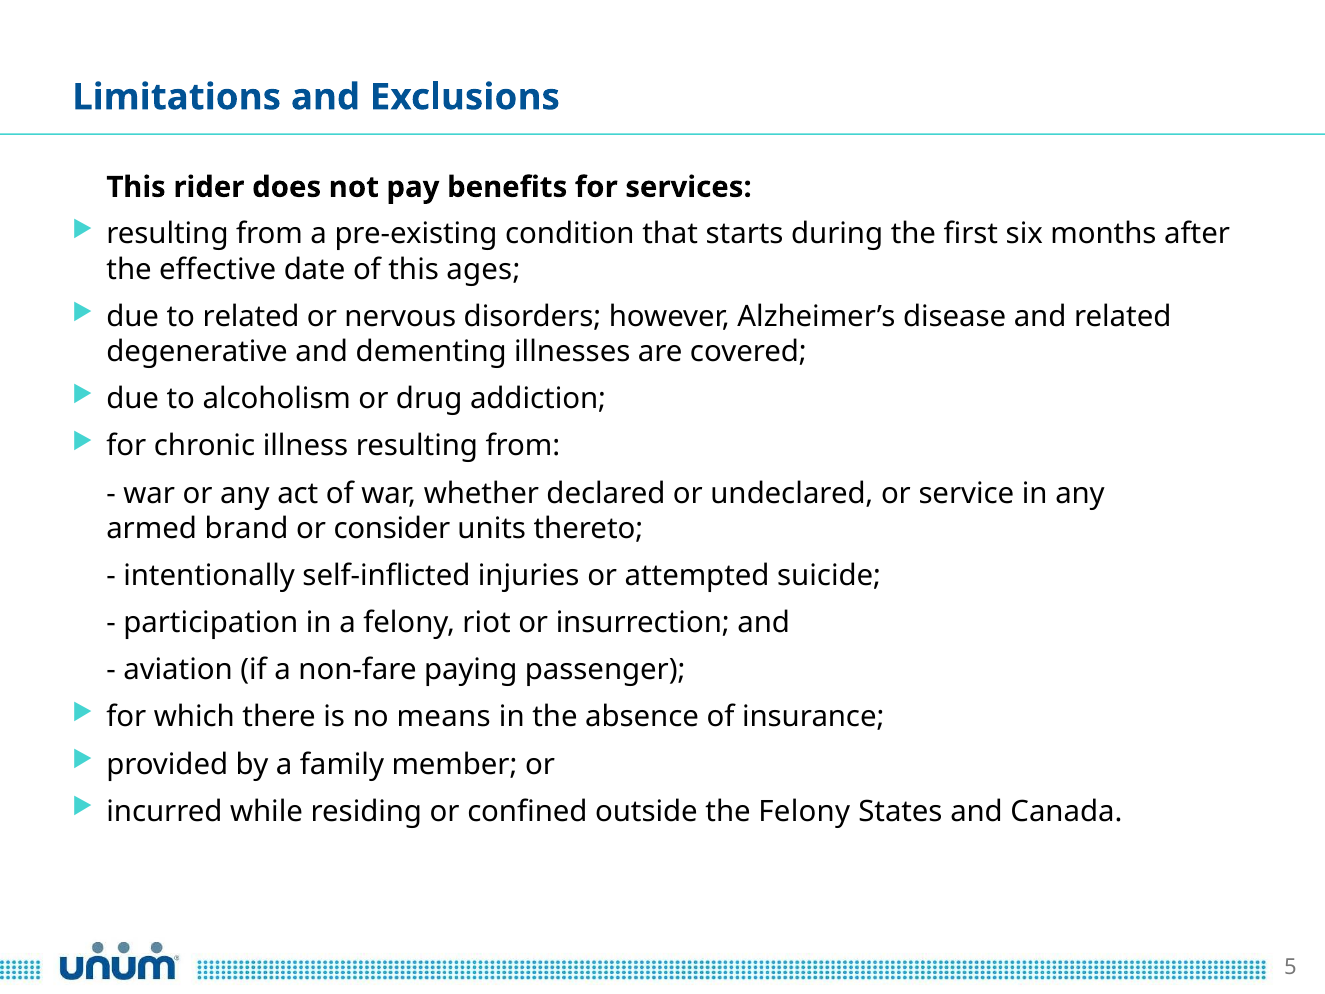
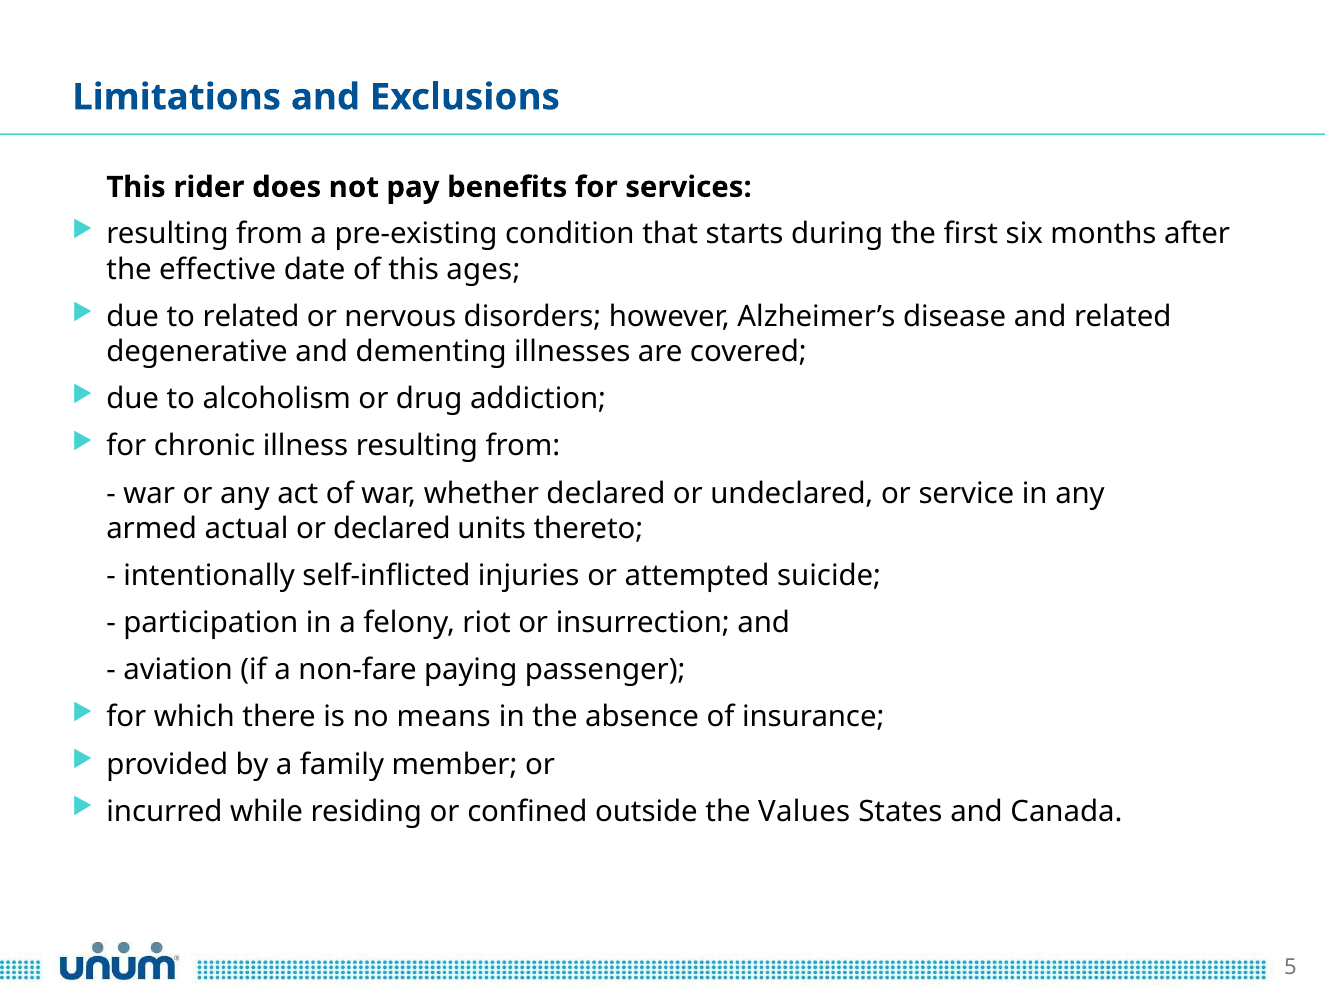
brand: brand -> actual (247, 529)
or consider: consider -> declared (392, 529)
the Felony: Felony -> Values (804, 811)
